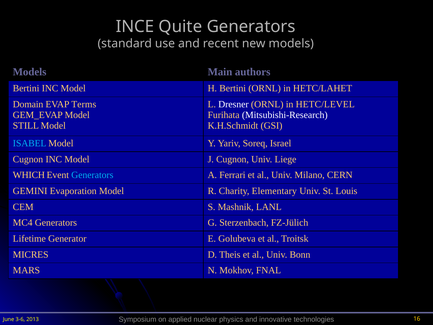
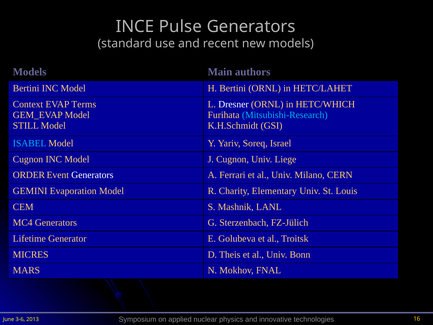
Quite: Quite -> Pulse (180, 26)
Domain: Domain -> Context (28, 104)
HETC/LEVEL: HETC/LEVEL -> HETC/WHICH (325, 104)
Mitsubishi-Research colour: white -> light blue (285, 115)
WHICH: WHICH -> ORDER (29, 175)
Generators colour: light blue -> white (92, 175)
